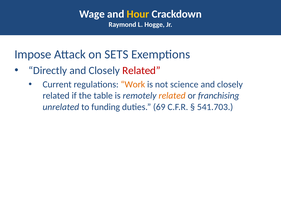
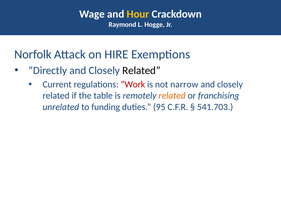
Impose: Impose -> Norfolk (33, 54)
SETS: SETS -> HIRE (116, 54)
Related colour: red -> black (141, 70)
Work colour: orange -> red (133, 84)
science: science -> narrow (184, 84)
69: 69 -> 95 (159, 107)
